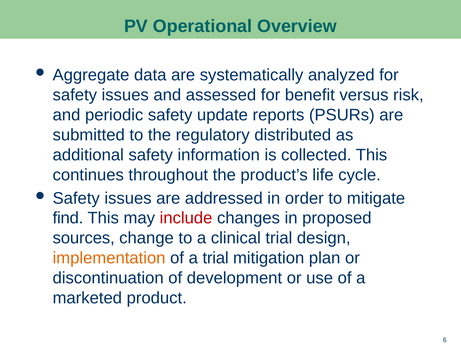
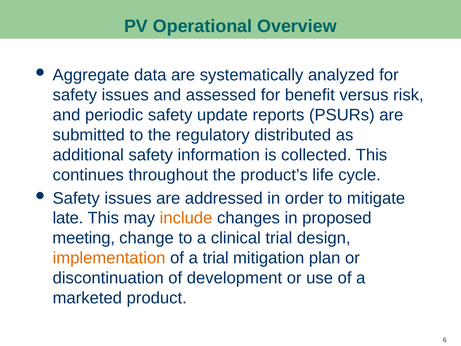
find: find -> late (68, 218)
include colour: red -> orange (186, 218)
sources: sources -> meeting (84, 238)
